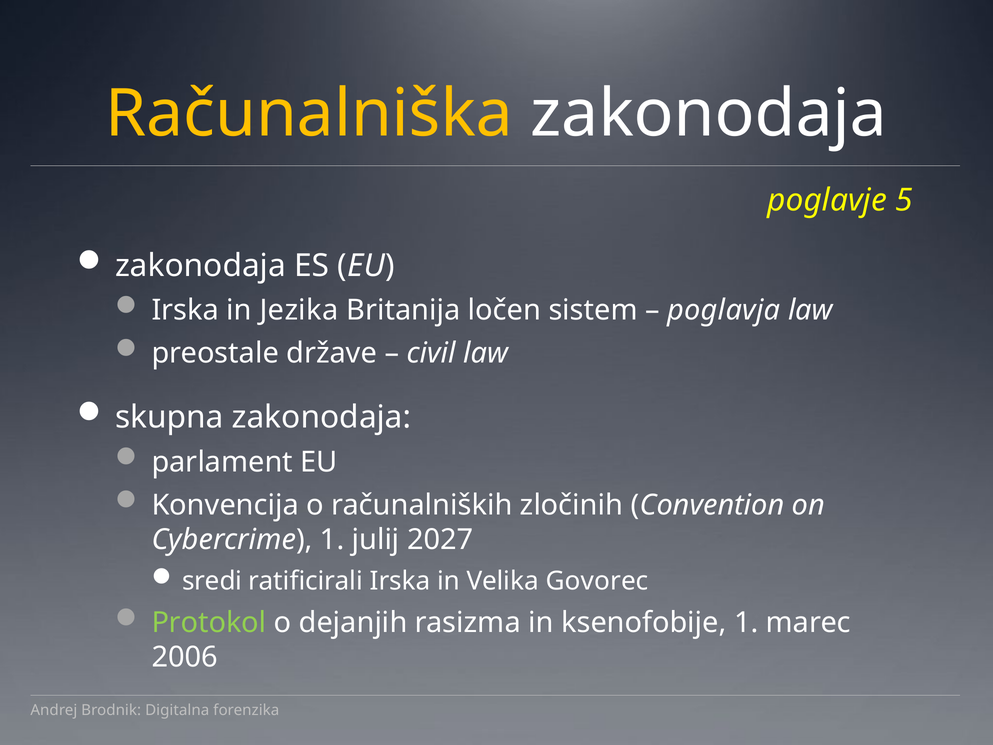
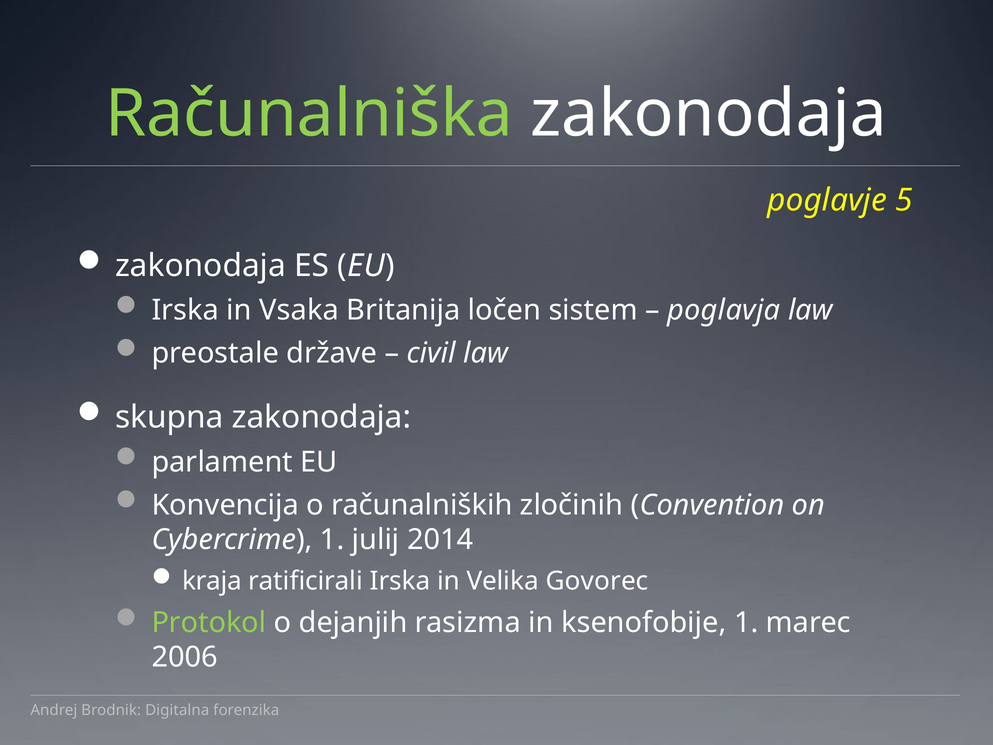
Računalniška colour: yellow -> light green (309, 114)
Jezika: Jezika -> Vsaka (299, 310)
2027: 2027 -> 2014 (440, 540)
sredi: sredi -> kraja (212, 581)
